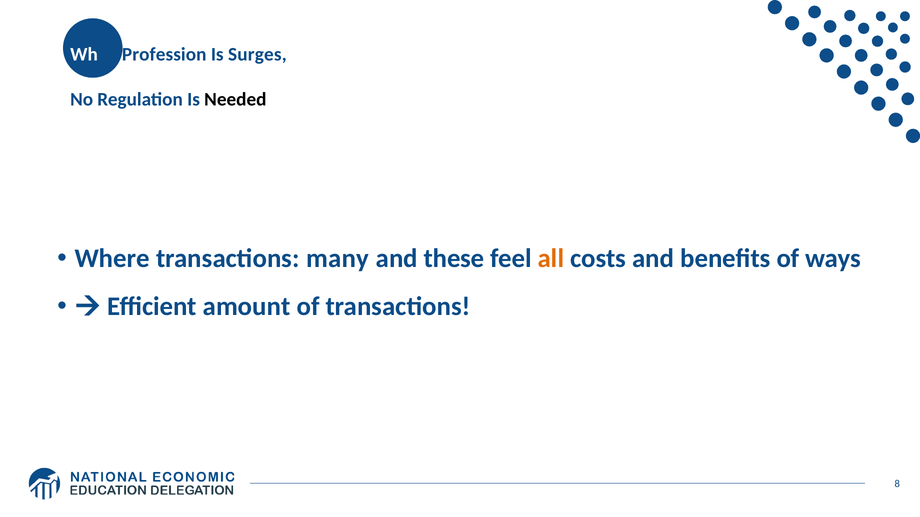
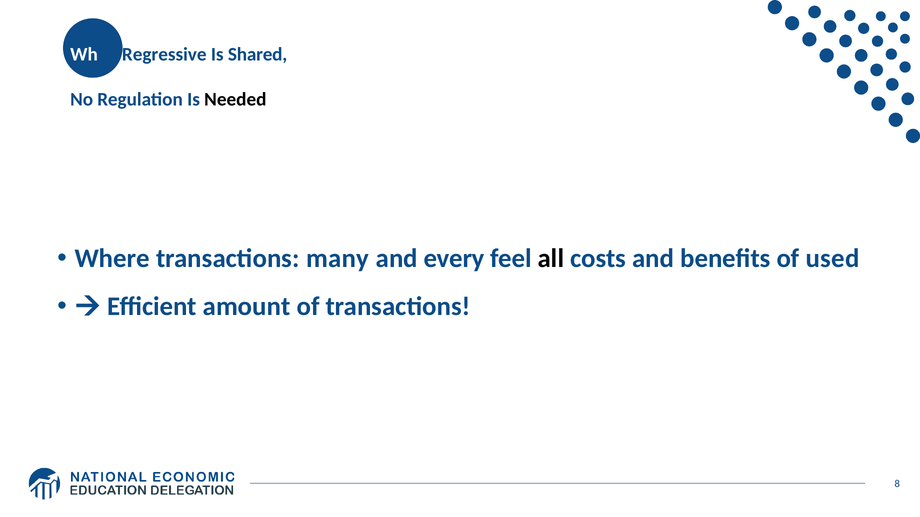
Profession: Profession -> Regressive (164, 54)
Surges: Surges -> Shared (258, 54)
these: these -> every (454, 258)
all colour: orange -> black (551, 258)
ways: ways -> used (833, 258)
